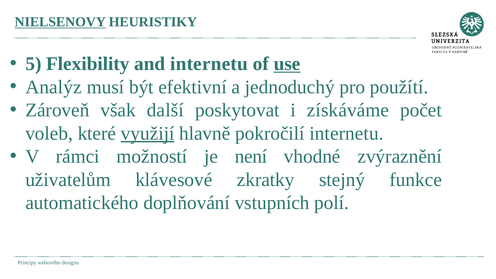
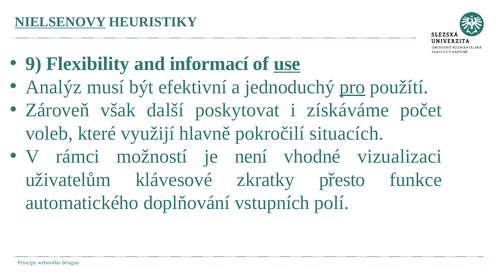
5: 5 -> 9 (33, 64)
and internetu: internetu -> informací (209, 64)
pro underline: none -> present (352, 87)
využijí underline: present -> none (148, 133)
pokročilí internetu: internetu -> situacích (347, 133)
zvýraznění: zvýraznění -> vizualizaci (400, 156)
stejný: stejný -> přesto (342, 180)
